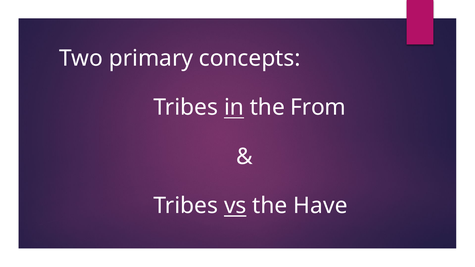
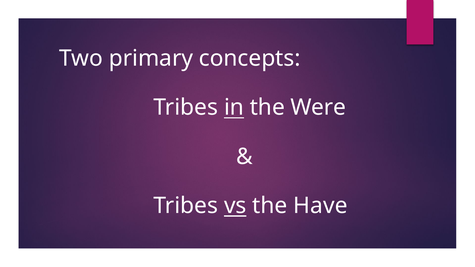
From: From -> Were (318, 108)
